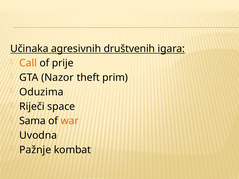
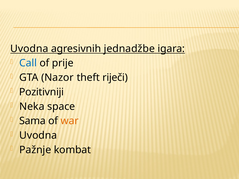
Učinaka: Učinaka -> Uvodna (29, 49)
društvenih: društvenih -> jednadžbe (129, 49)
Call colour: orange -> blue (28, 63)
prim: prim -> riječi (115, 78)
Oduzima: Oduzima -> Pozitivniji (42, 92)
Riječi: Riječi -> Neka (32, 107)
